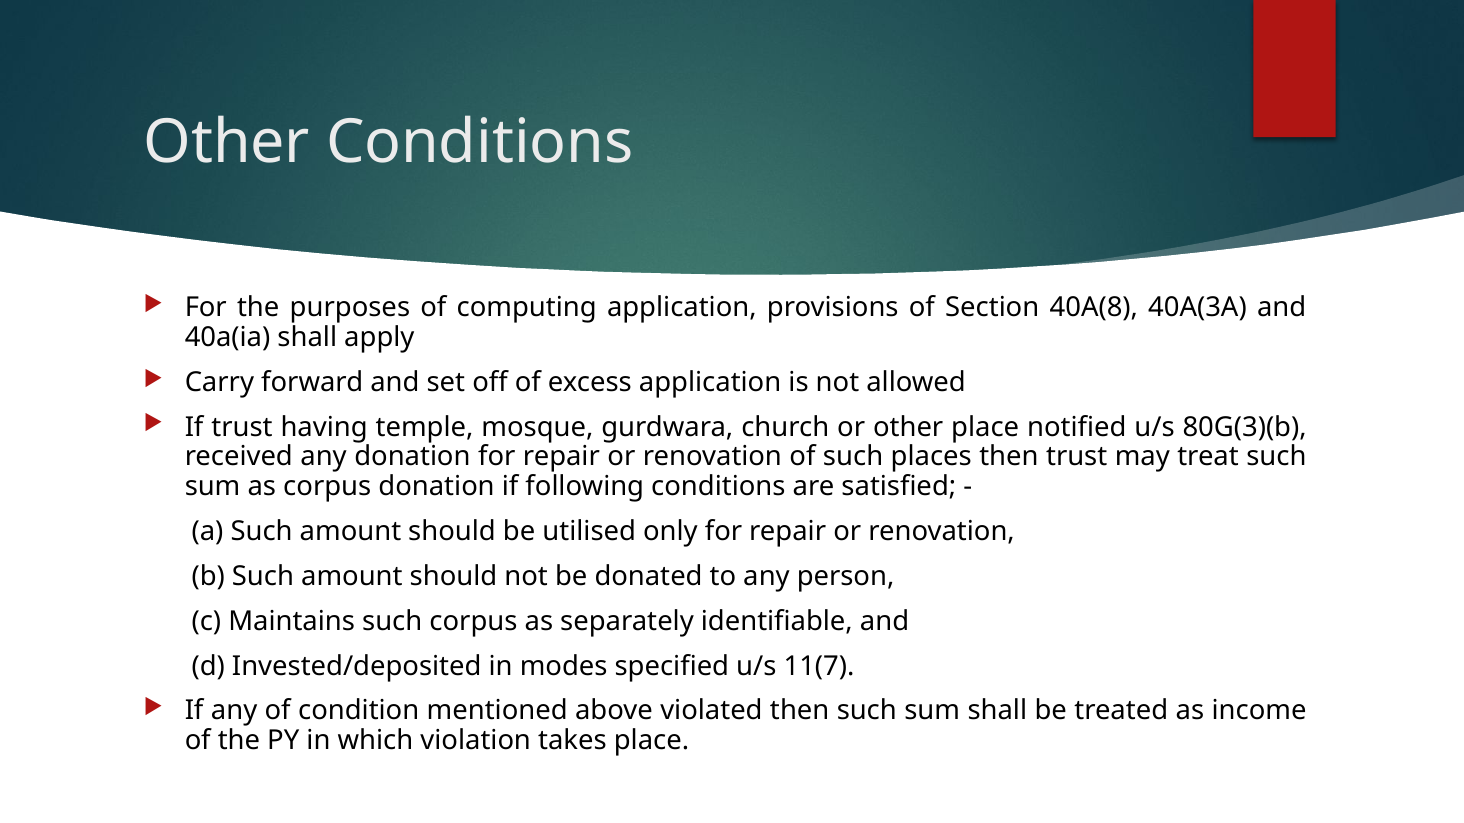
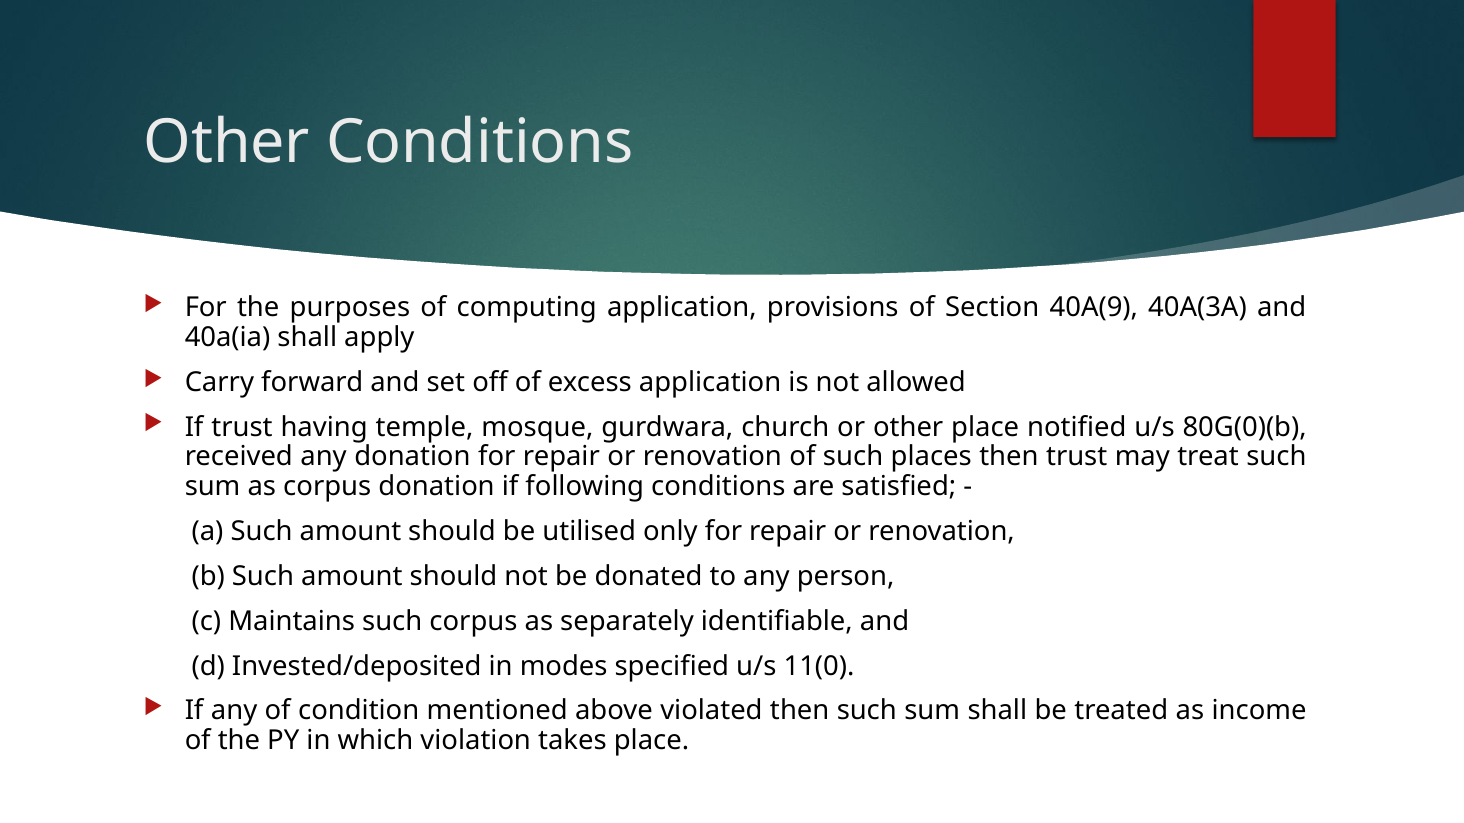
40A(8: 40A(8 -> 40A(9 (1094, 308)
80G(3)(b: 80G(3)(b -> 80G(0)(b (1245, 427)
11(7: 11(7 -> 11(0 (819, 666)
